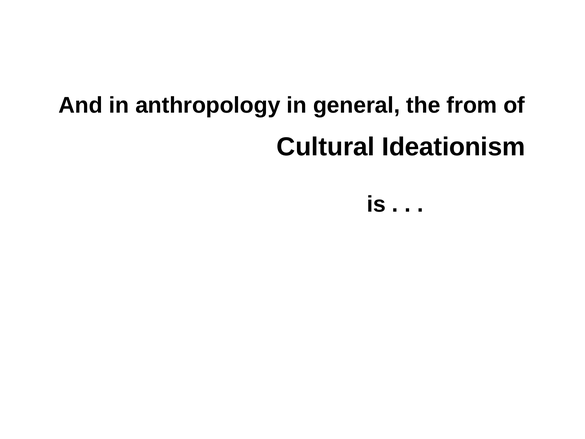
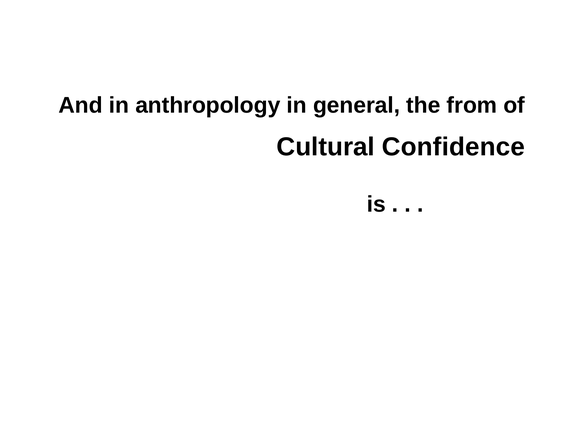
Ideationism: Ideationism -> Confidence (453, 147)
